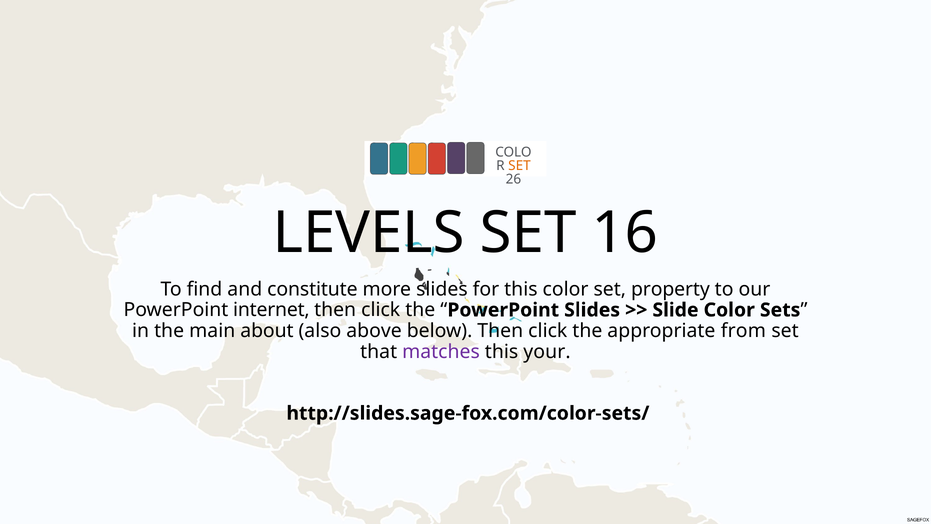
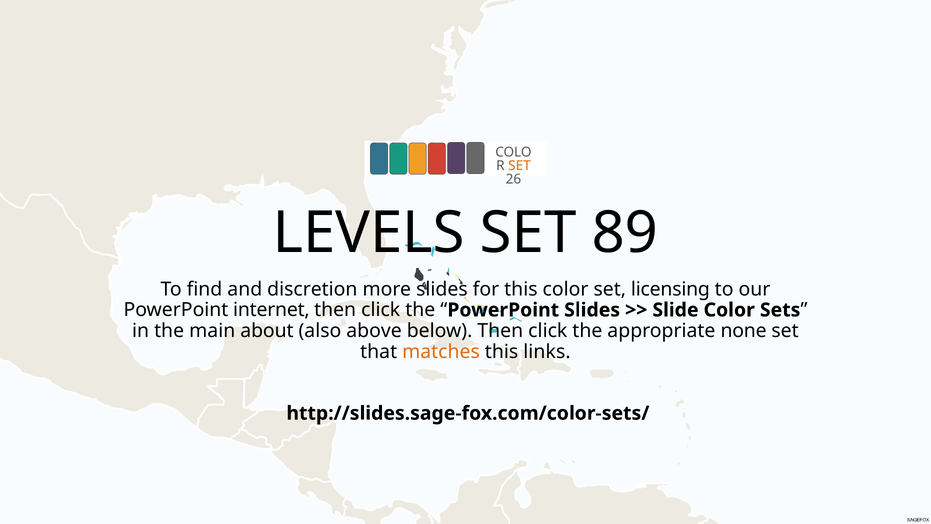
16: 16 -> 89 (625, 233)
constitute: constitute -> discretion (312, 289)
property: property -> licensing (670, 289)
from: from -> none (744, 331)
matches colour: purple -> orange (441, 352)
your: your -> links (547, 352)
